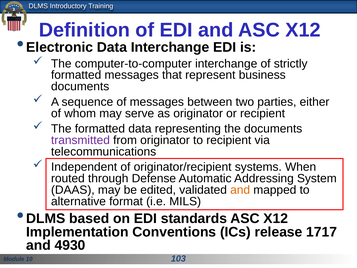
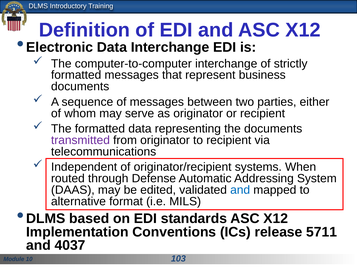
and colour: orange -> blue (240, 190)
1717: 1717 -> 5711 (322, 232)
4930: 4930 -> 4037 (70, 245)
